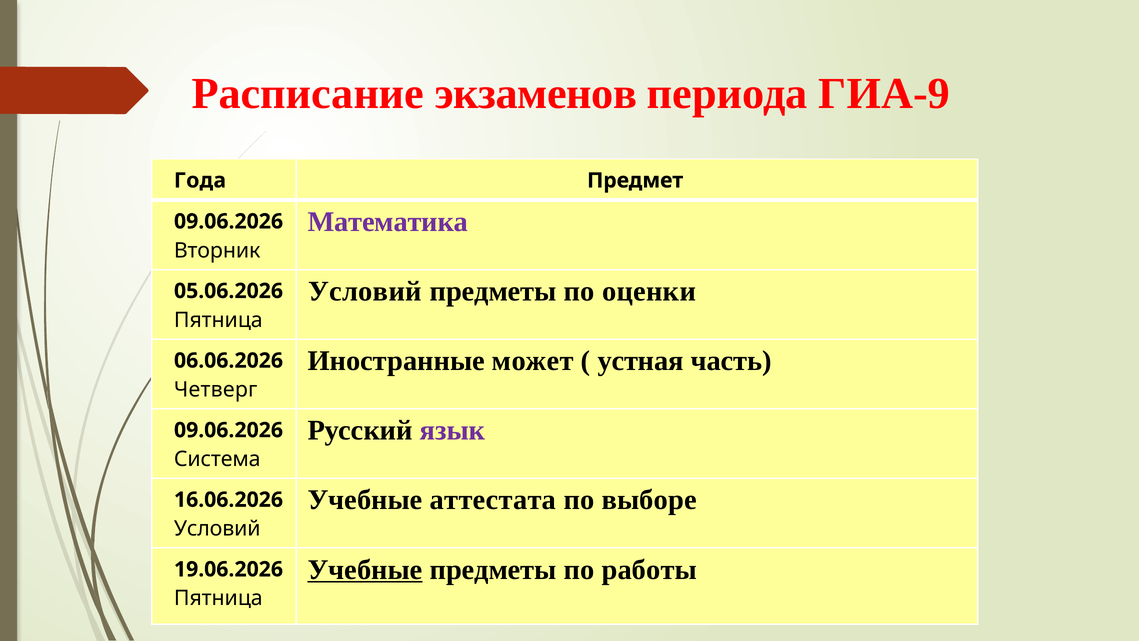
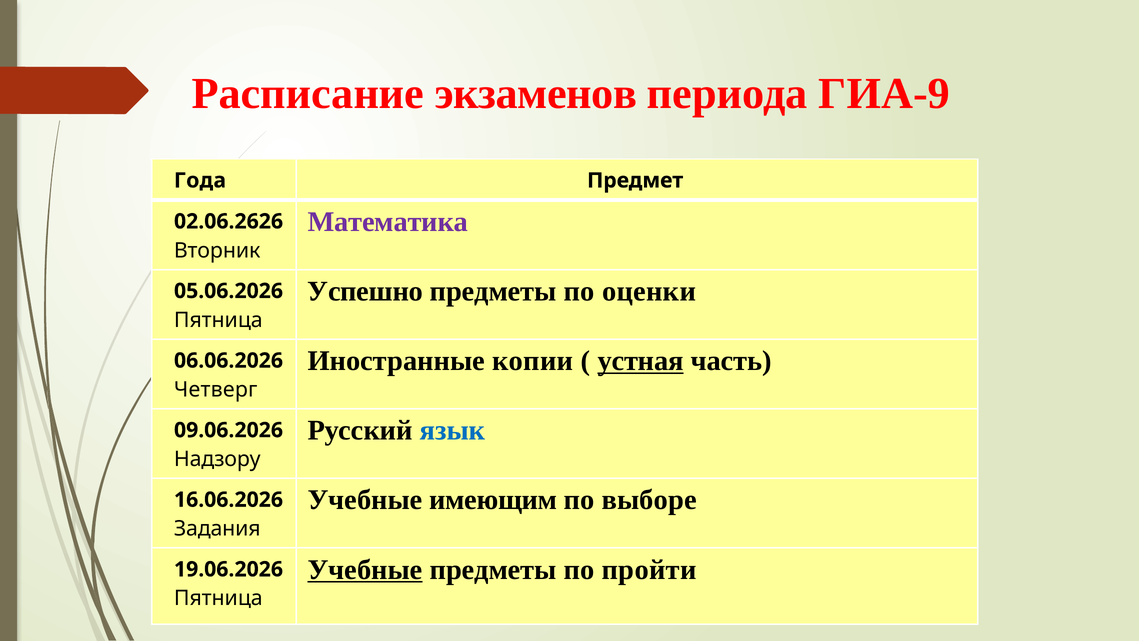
09.06.2026: 09.06.2026 -> 02.06.2626 (229, 221)
Условий: Условий -> Успешно (365, 291)
может: может -> копии (533, 361)
устная underline: none -> present (641, 361)
язык colour: purple -> blue (452, 430)
Система: Система -> Надзору (217, 459)
аттестата: аттестата -> имеющим (493, 500)
Условий: Условий -> Задания (217, 529)
работы: работы -> пройти (649, 569)
